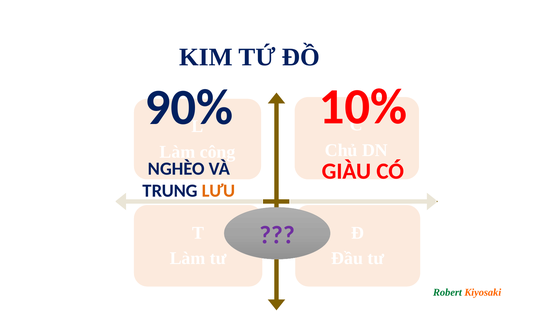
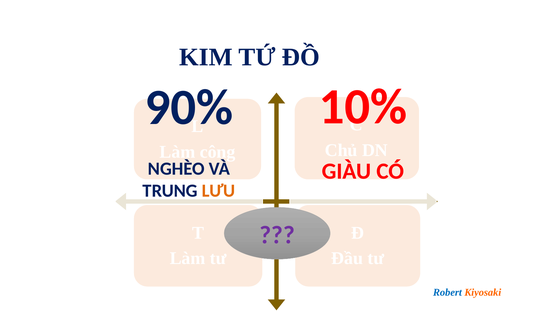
Robert colour: green -> blue (447, 292)
